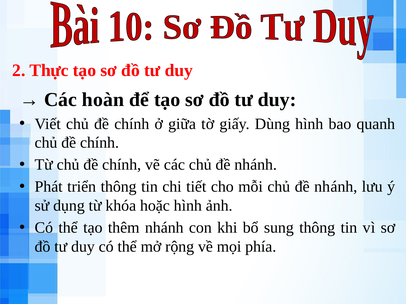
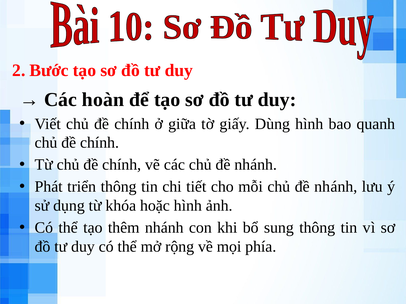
Thực: Thực -> Bước (49, 71)
